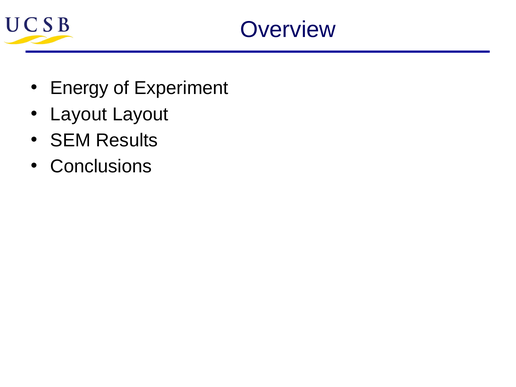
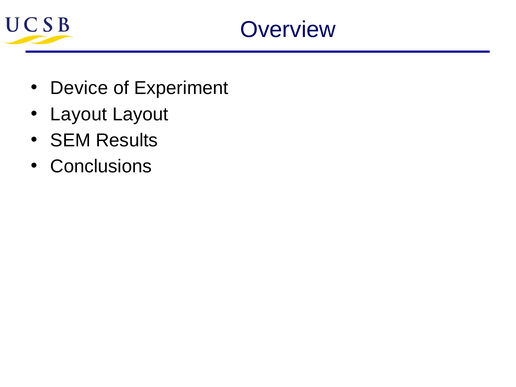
Energy: Energy -> Device (79, 88)
